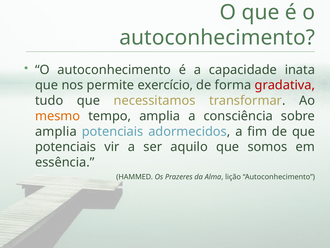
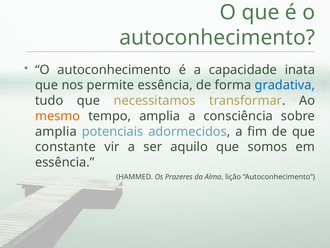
permite exercício: exercício -> essência (165, 85)
gradativa colour: red -> blue (285, 85)
potenciais: potenciais -> constante (66, 147)
